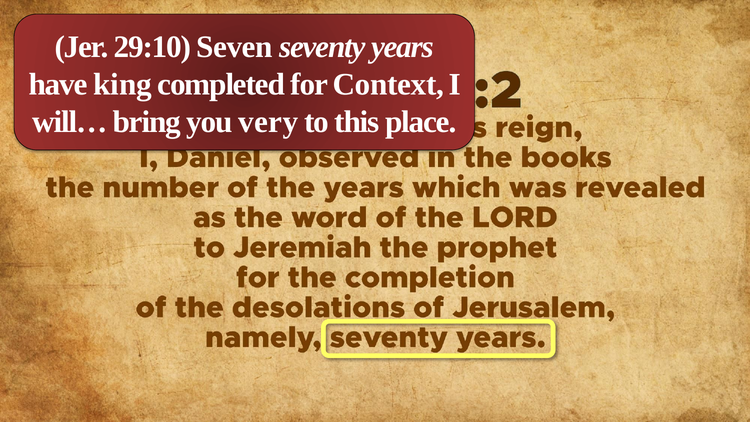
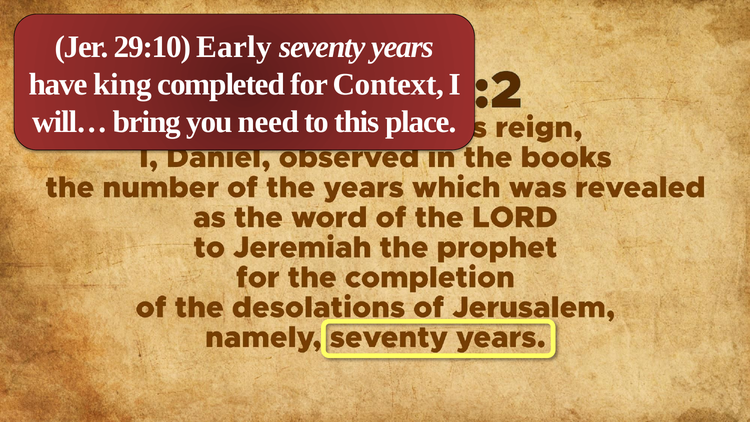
Seven: Seven -> Early (234, 47)
very: very -> need (269, 122)
